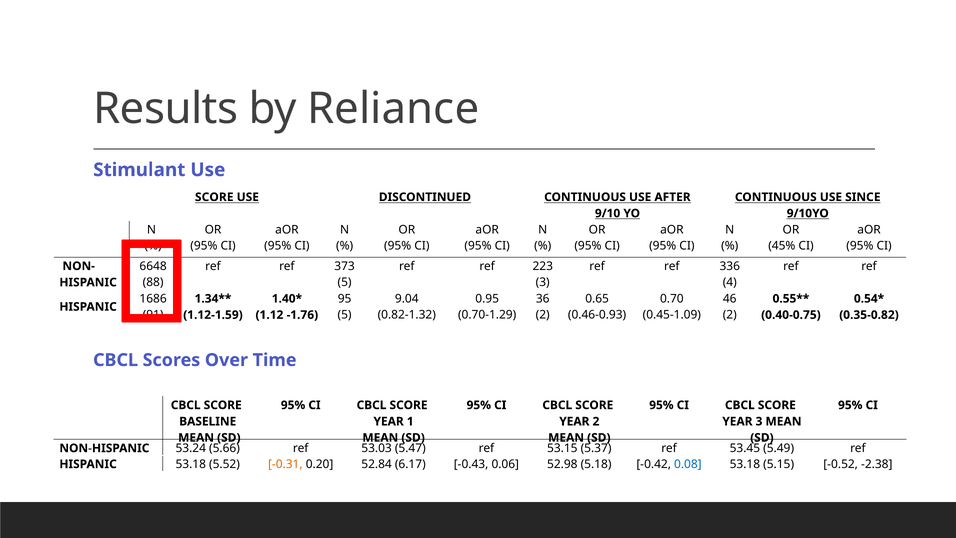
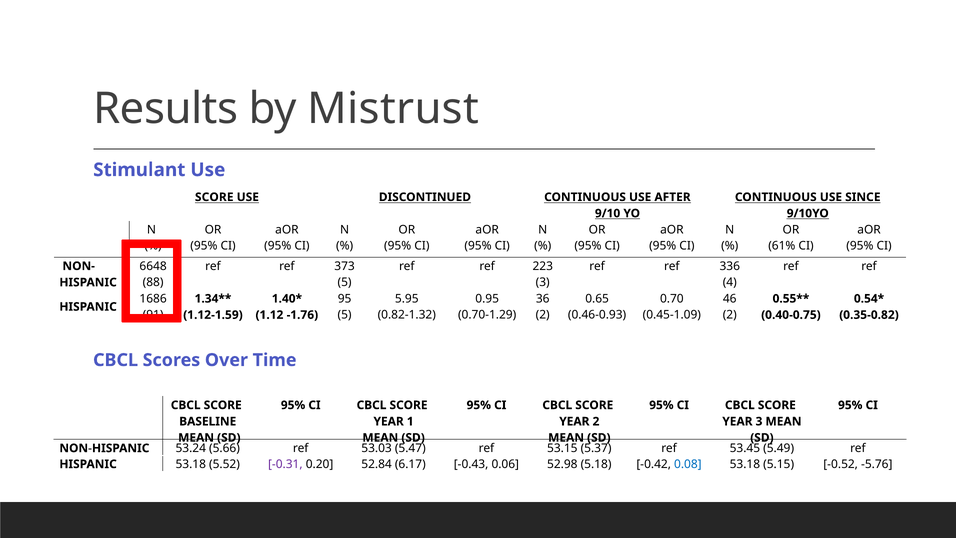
Reliance: Reliance -> Mistrust (393, 109)
45%: 45% -> 61% (782, 246)
9.04: 9.04 -> 5.95 (407, 299)
-0.31 colour: orange -> purple (285, 464)
-2.38: -2.38 -> -5.76 (877, 464)
